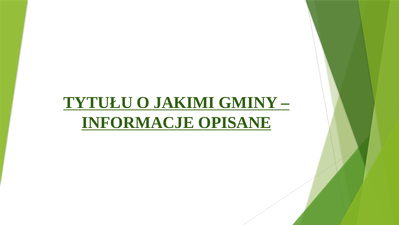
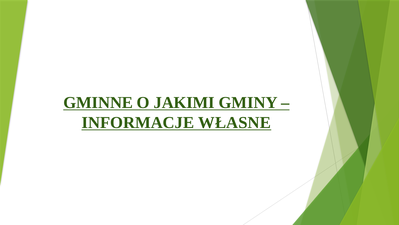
TYTUŁU: TYTUŁU -> GMINNE (98, 102)
OPISANE: OPISANE -> WŁASNE (235, 122)
